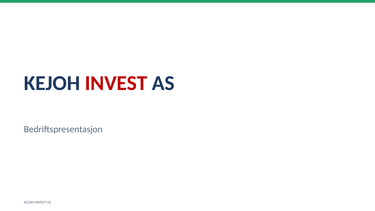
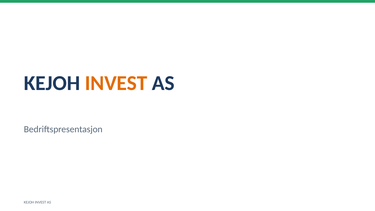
INVEST colour: red -> orange (116, 83)
